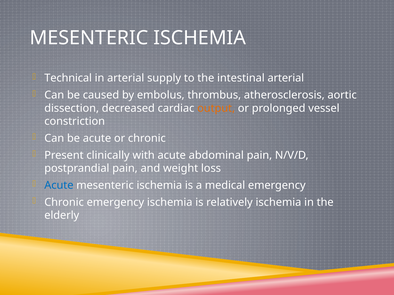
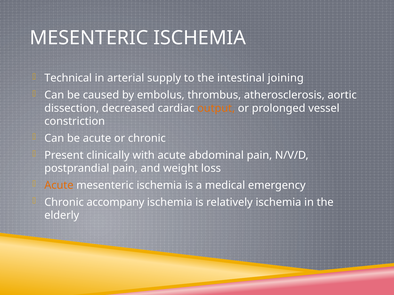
intestinal arterial: arterial -> joining (286, 78)
Acute colour: blue -> orange (59, 186)
Chronic emergency: emergency -> accompany (115, 203)
